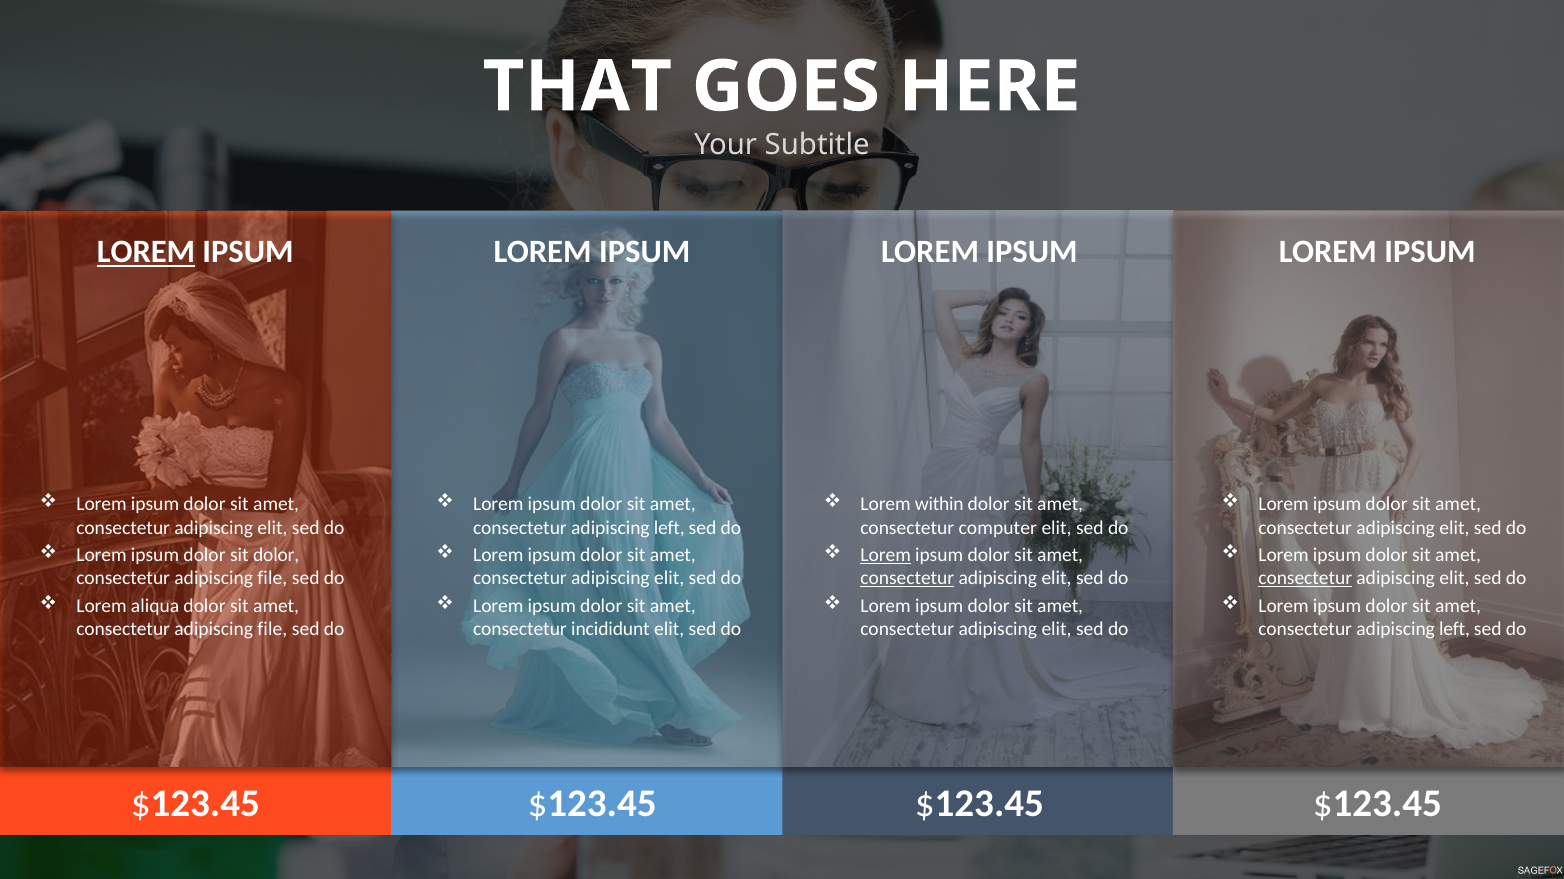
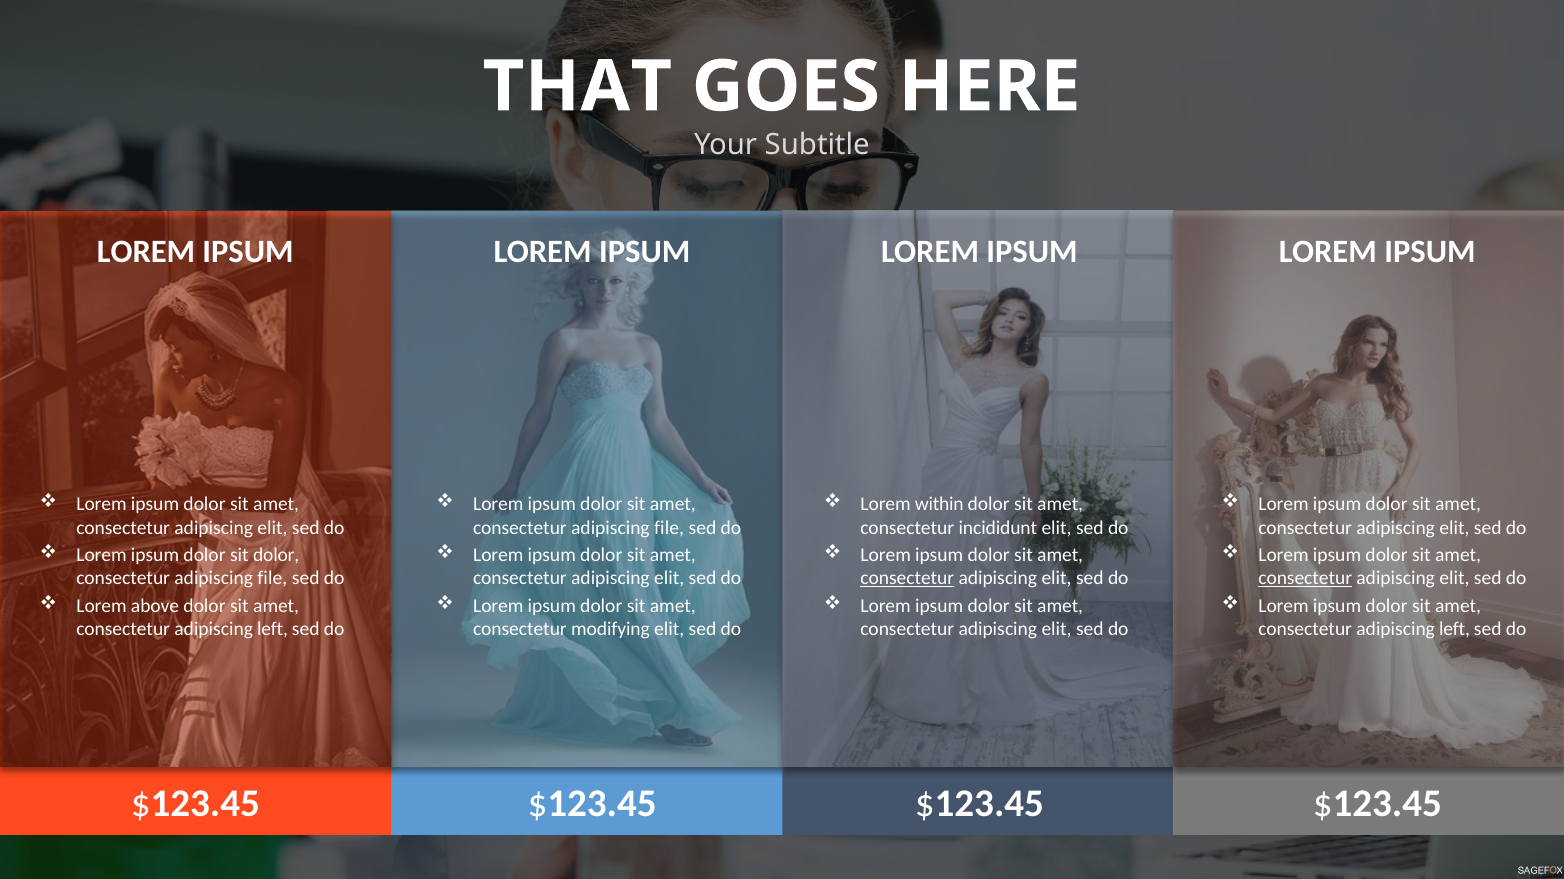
LOREM underline: present -> none (146, 252)
left: left -> file (669, 528)
computer: computer -> incididunt (998, 528)
Lorem underline: present -> none (886, 555)
aliqua: aliqua -> above (155, 606)
file: file -> left (273, 630)
incididunt: incididunt -> modifying (610, 630)
